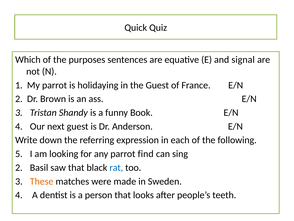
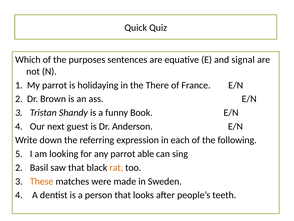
the Guest: Guest -> There (157, 85)
find: find -> able (146, 154)
rat colour: blue -> orange (116, 167)
